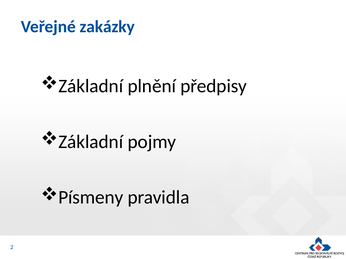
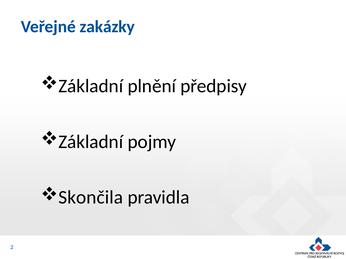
Písmeny: Písmeny -> Skončila (91, 198)
